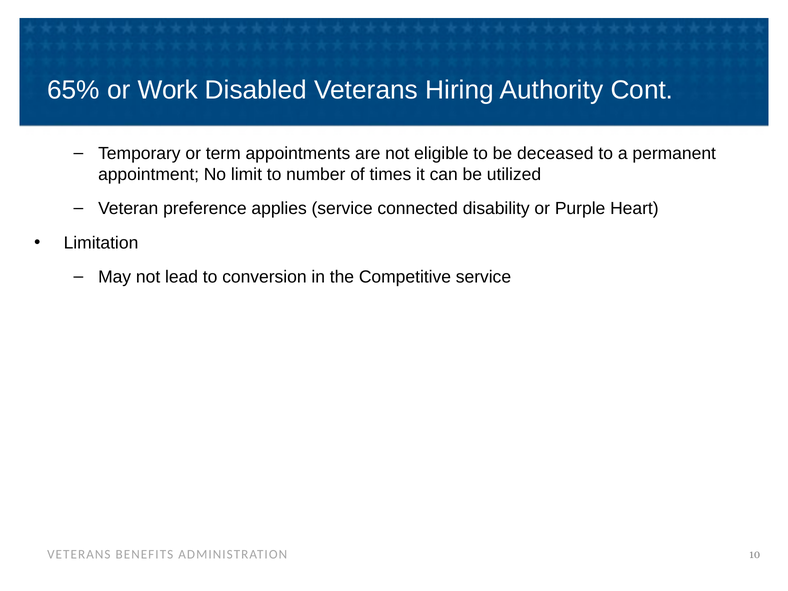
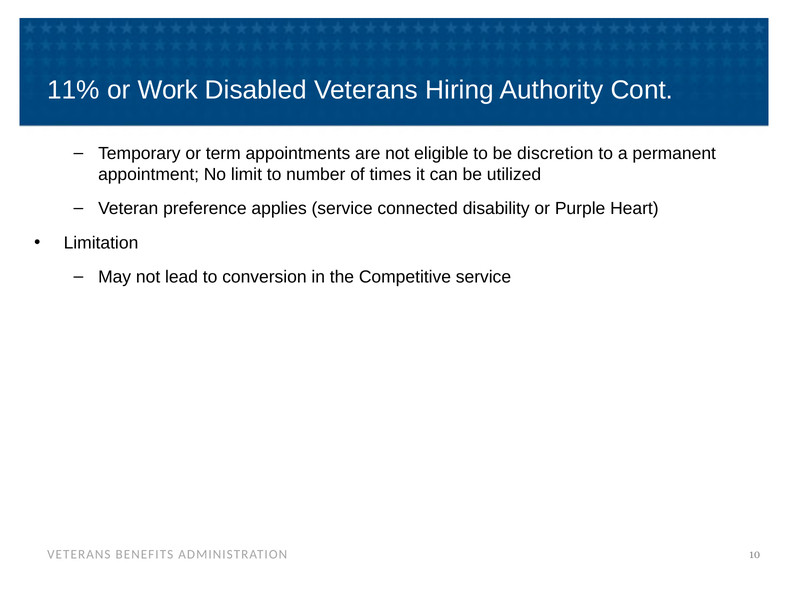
65%: 65% -> 11% (74, 90)
deceased: deceased -> discretion (555, 154)
